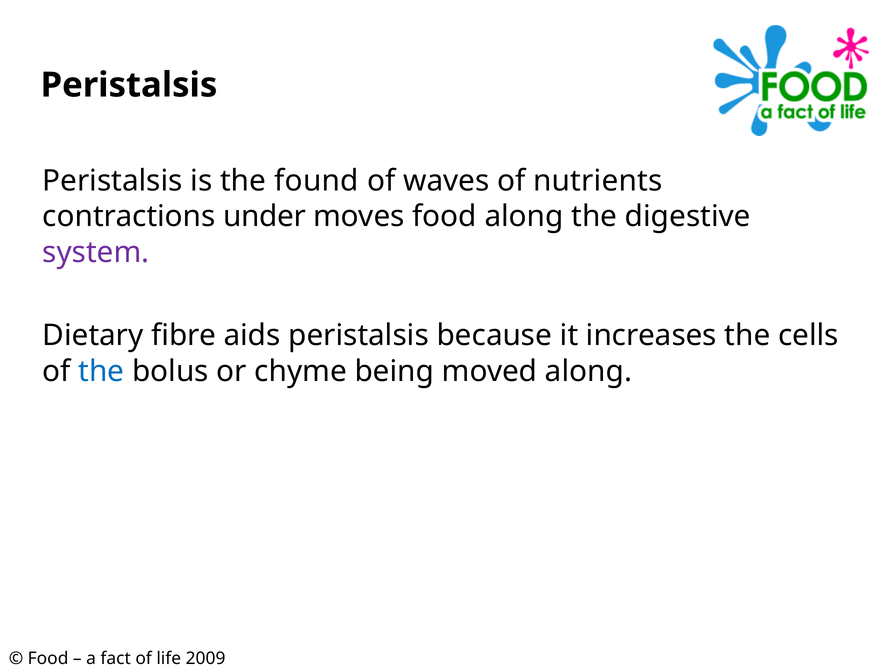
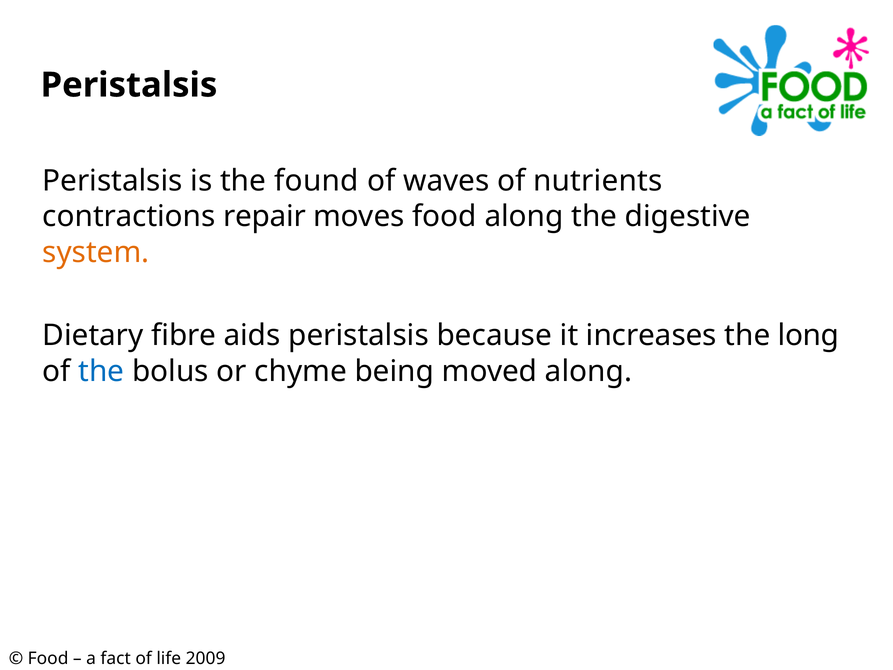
under: under -> repair (265, 216)
system colour: purple -> orange (96, 252)
cells: cells -> long (808, 335)
